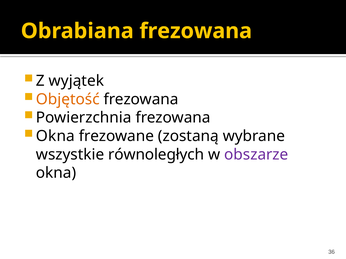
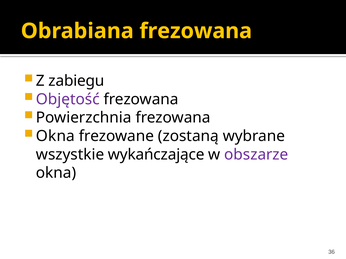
wyjątek: wyjątek -> zabiegu (76, 81)
Objętość colour: orange -> purple (68, 99)
równoległych: równoległych -> wykańczające (156, 155)
